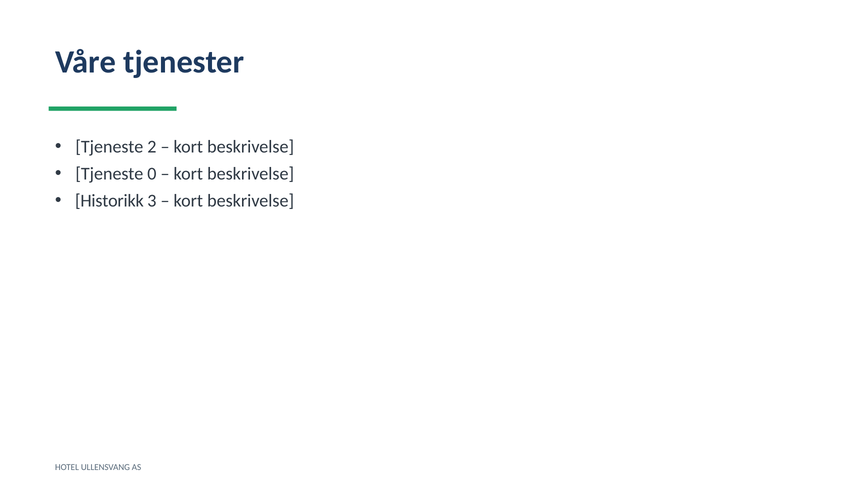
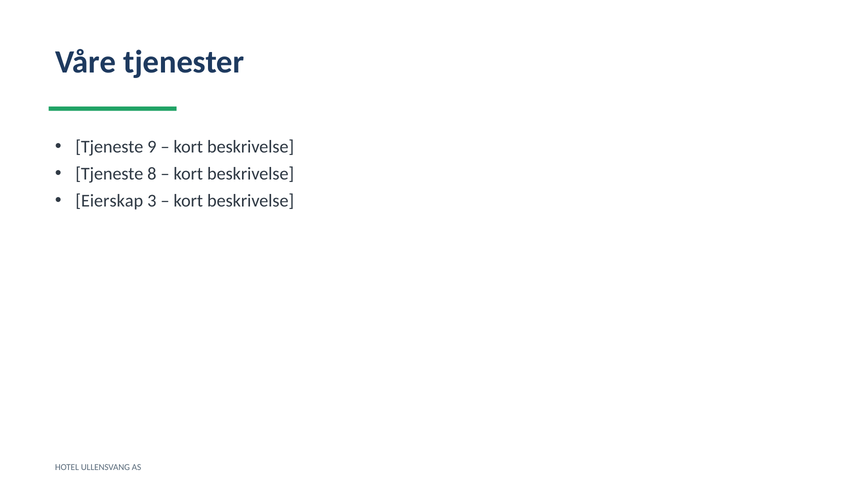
2: 2 -> 9 (152, 147)
0: 0 -> 8 (152, 174)
Historikk: Historikk -> Eierskap (109, 201)
